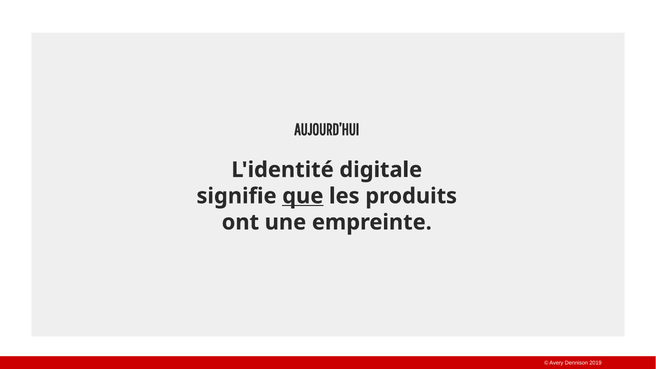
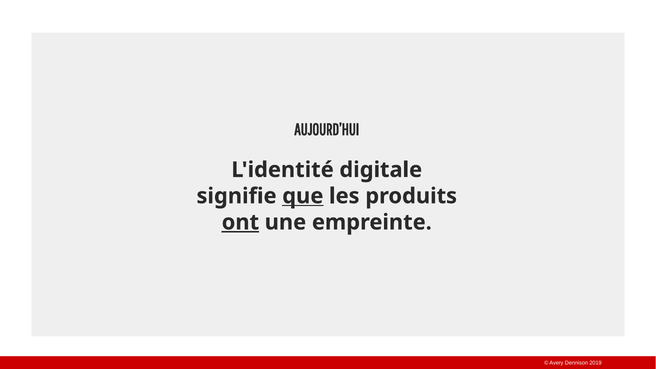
ont underline: none -> present (240, 222)
